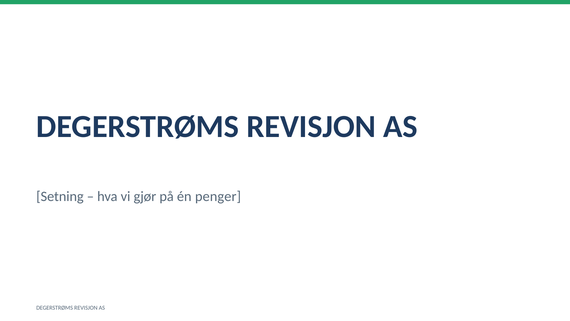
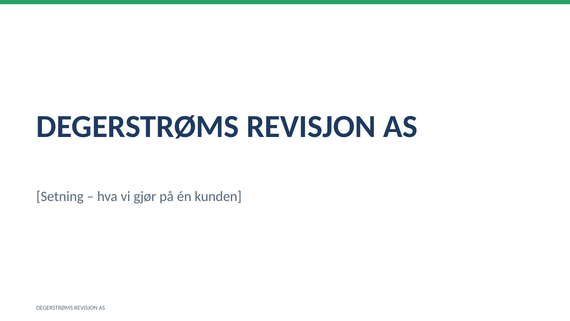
penger: penger -> kunden (218, 196)
